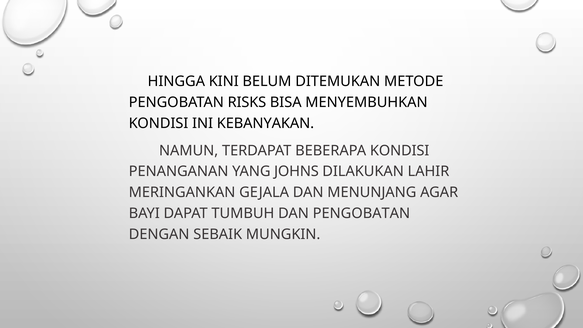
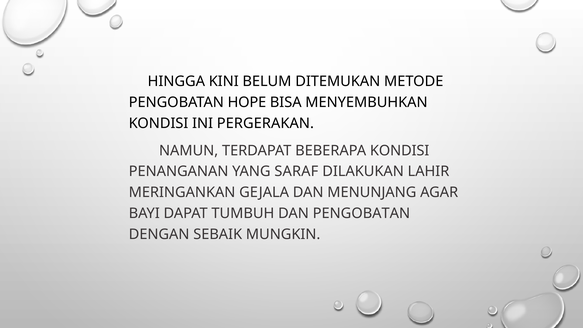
RISKS: RISKS -> HOPE (247, 102)
KEBANYAKAN: KEBANYAKAN -> PERGERAKAN (265, 123)
JOHNS: JOHNS -> SARAF (296, 171)
